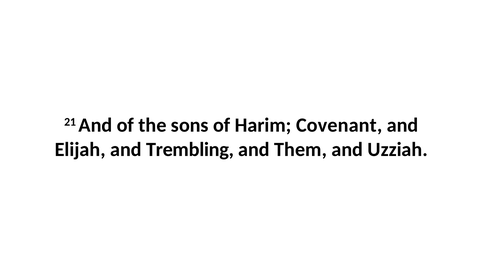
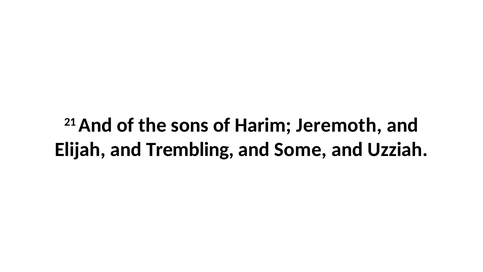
Covenant: Covenant -> Jeremoth (339, 125)
Them: Them -> Some (301, 149)
